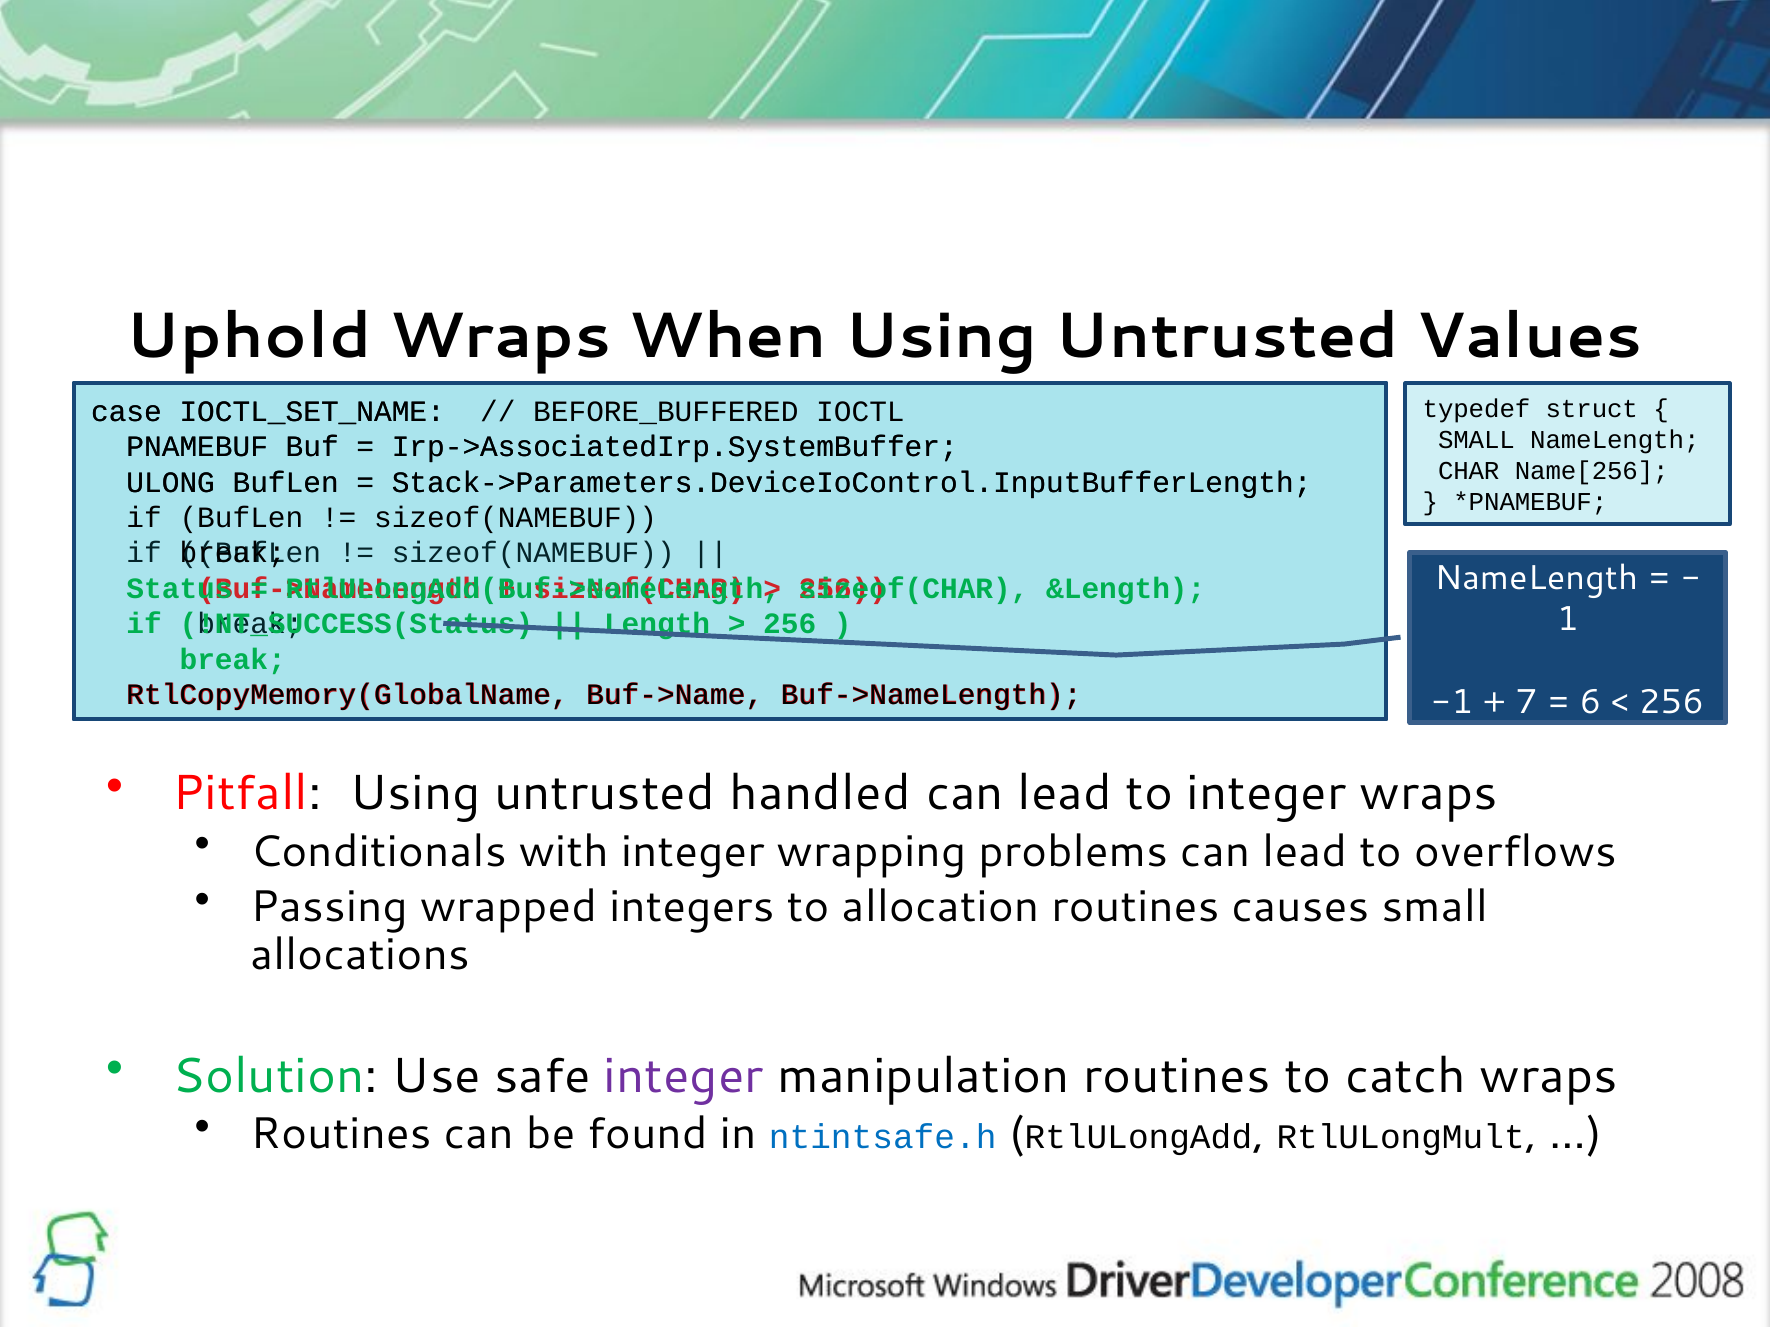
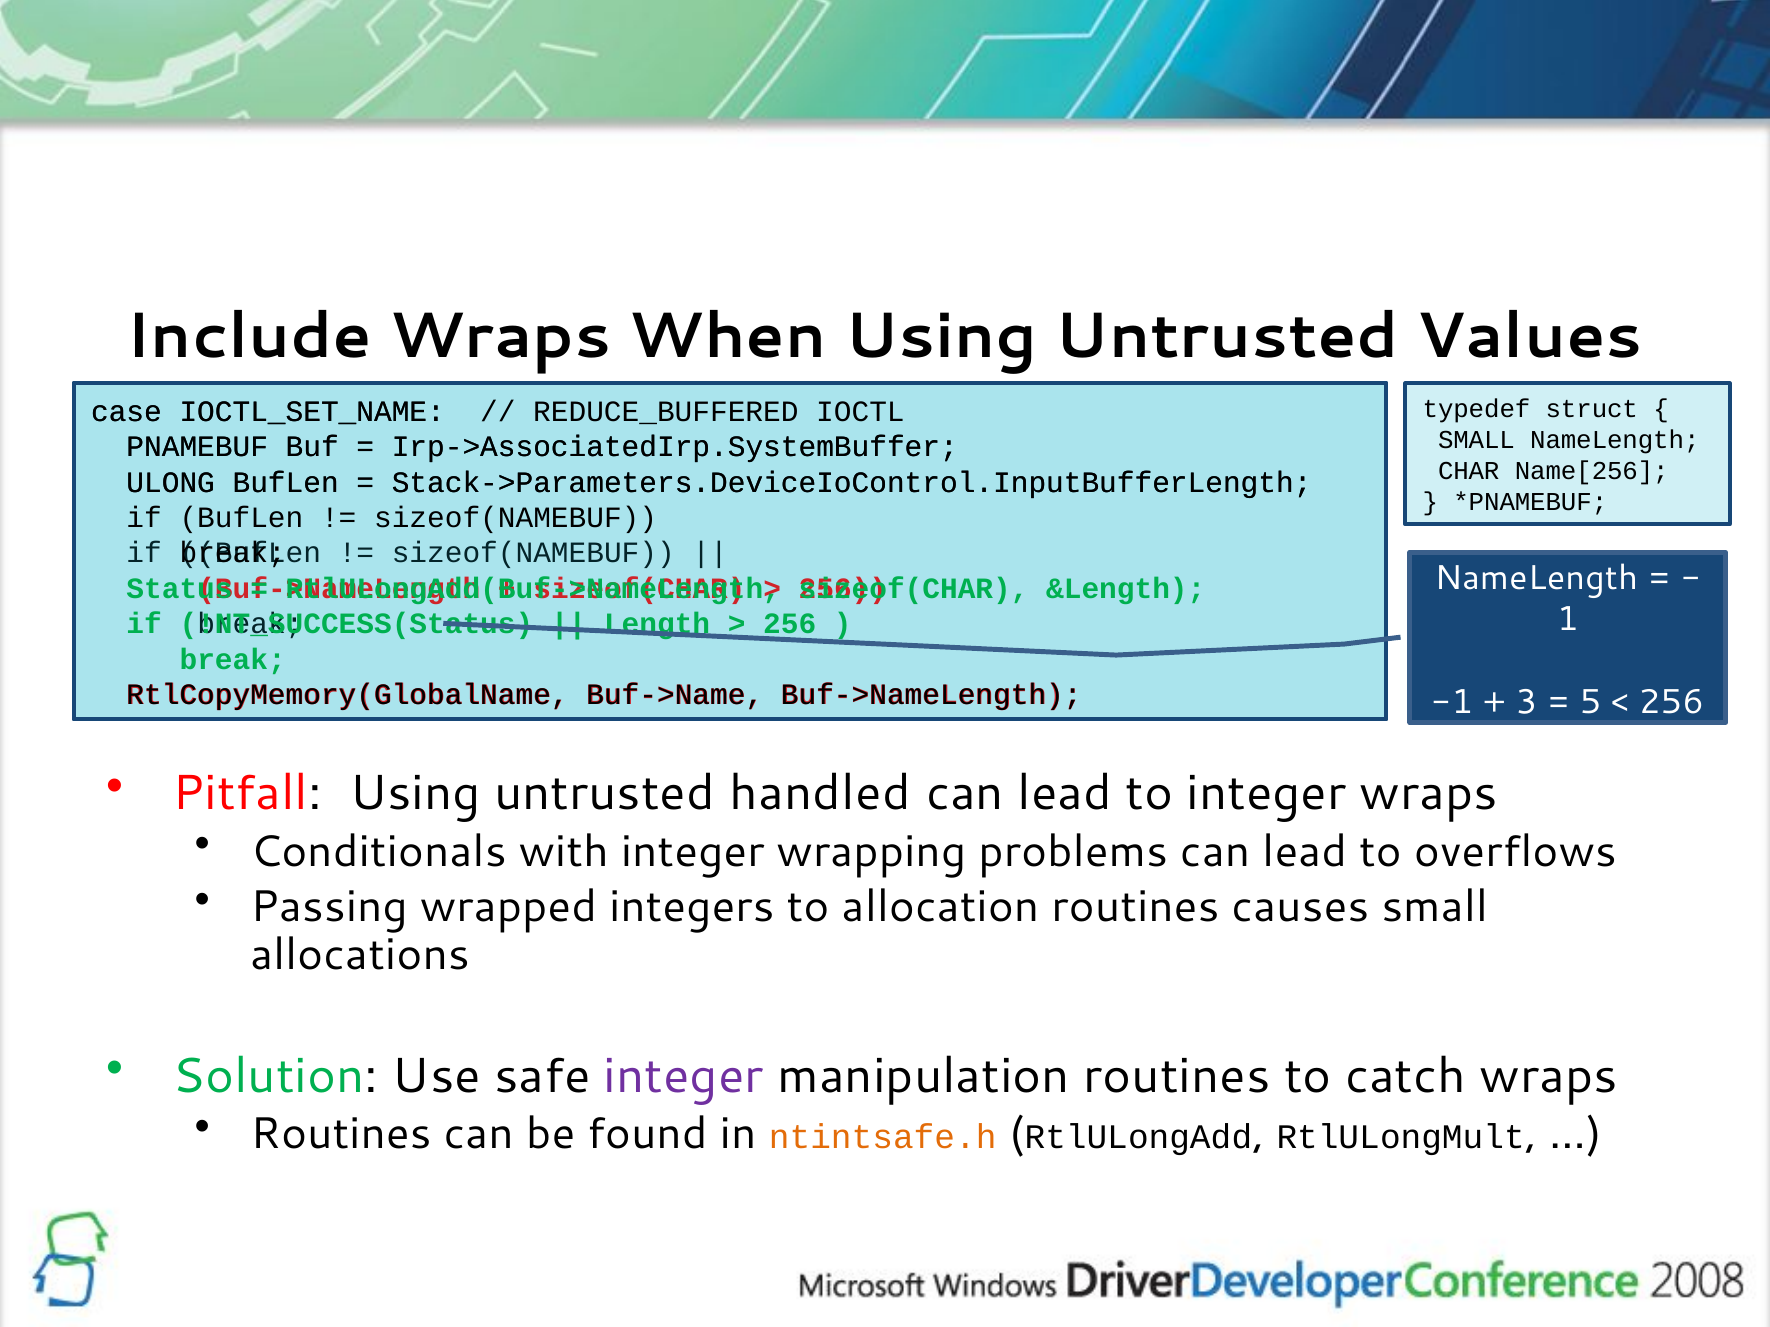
Uphold: Uphold -> Include (249, 336)
BEFORE_BUFFERED: BEFORE_BUFFERED -> REDUCE_BUFFERED (666, 412)
7: 7 -> 3 (1526, 702)
6: 6 -> 5 (1591, 702)
ntintsafe.h colour: blue -> orange (883, 1137)
